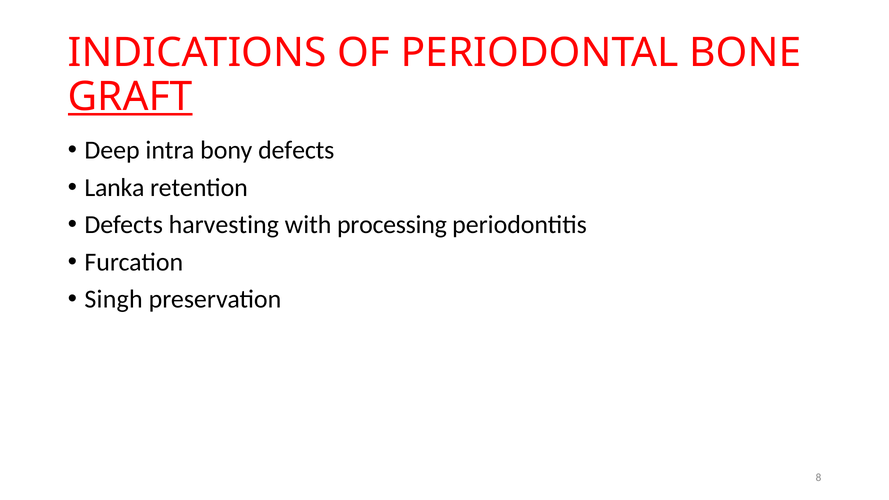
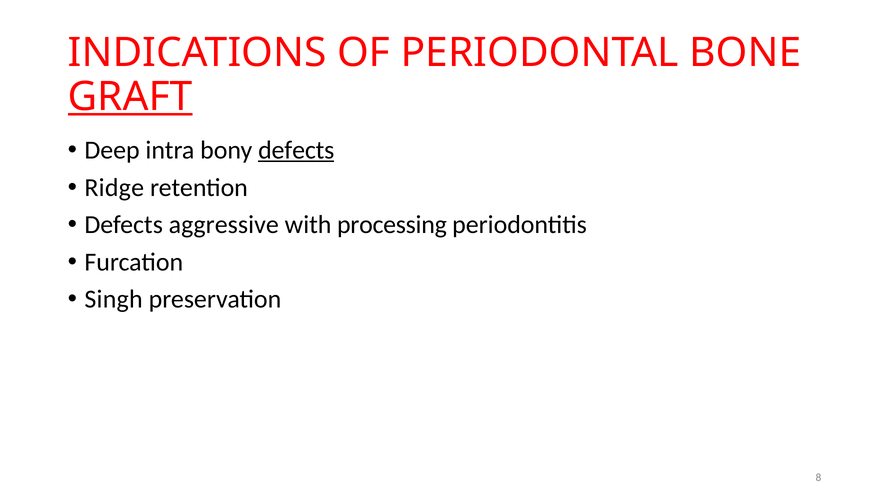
defects underline: none -> present (296, 150)
Lanka: Lanka -> Ridge (114, 188)
harvesting: harvesting -> aggressive (224, 225)
